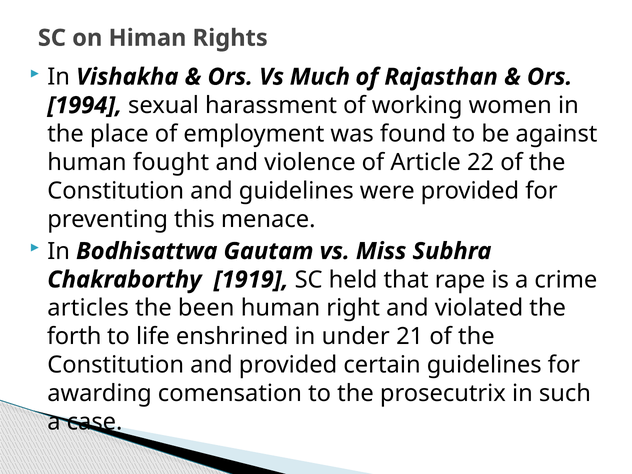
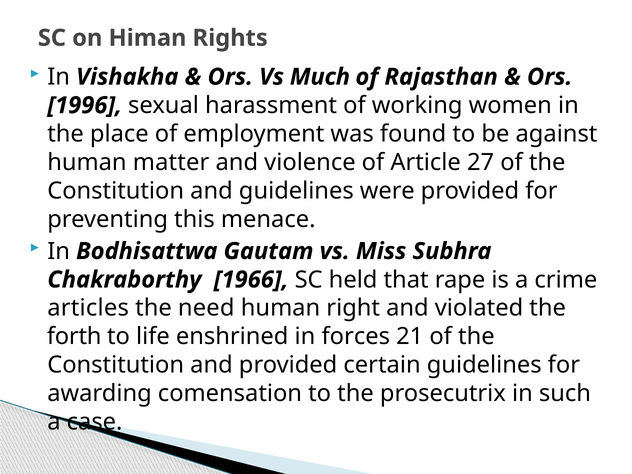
1994: 1994 -> 1996 (85, 105)
fought: fought -> matter (171, 162)
22: 22 -> 27 (481, 162)
1919: 1919 -> 1966 (251, 280)
been: been -> need (206, 308)
under: under -> forces (356, 337)
